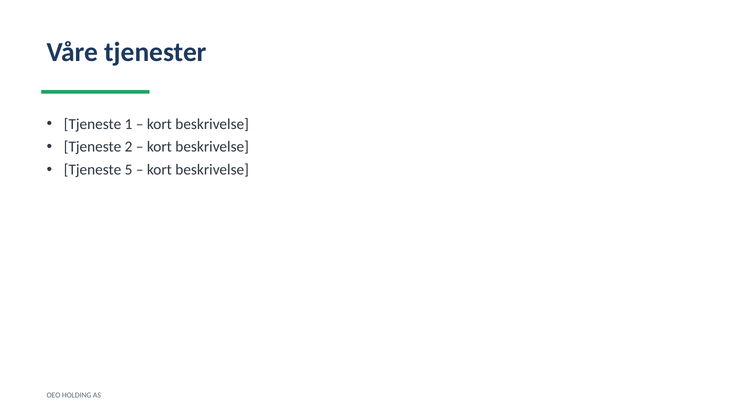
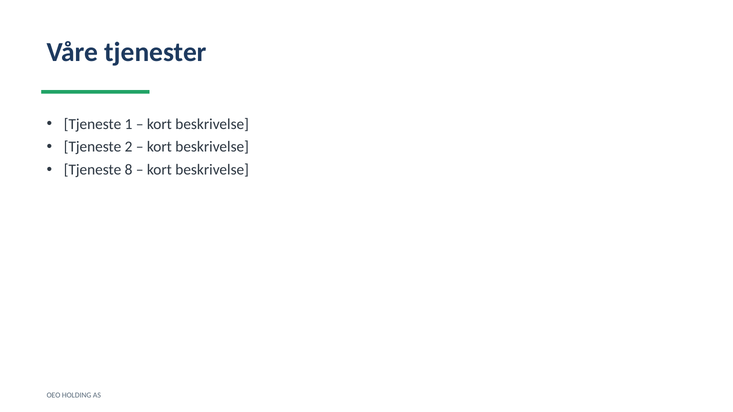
5: 5 -> 8 (129, 170)
